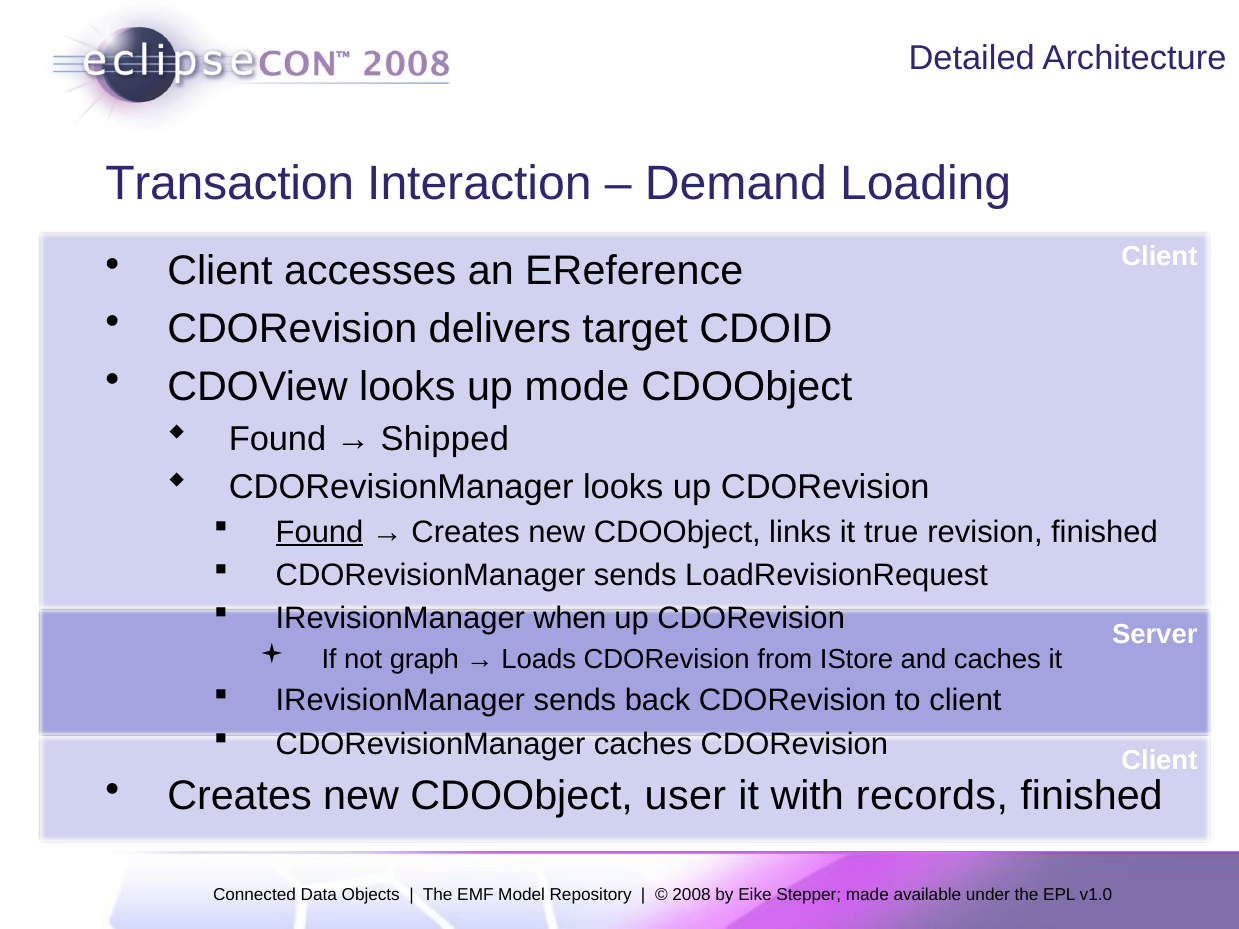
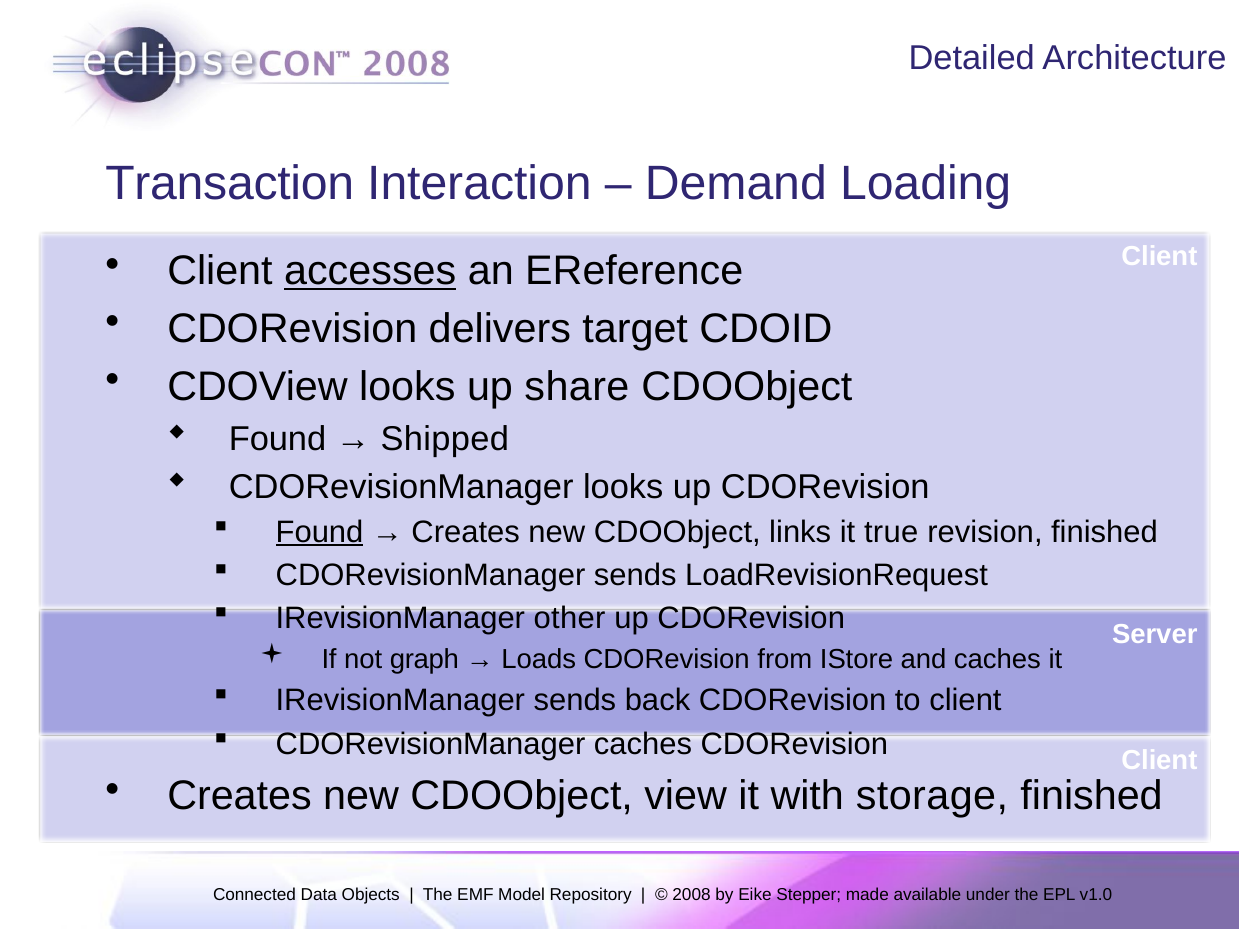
accesses underline: none -> present (370, 271)
mode: mode -> share (577, 387)
when: when -> other (570, 619)
user: user -> view (686, 796)
records: records -> storage (932, 796)
